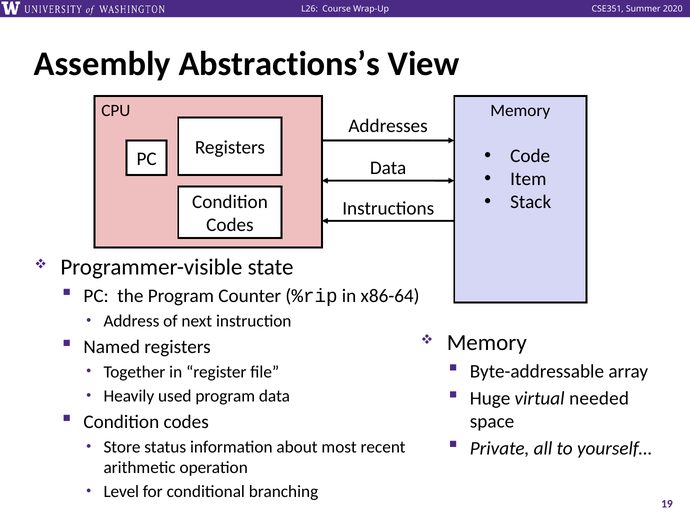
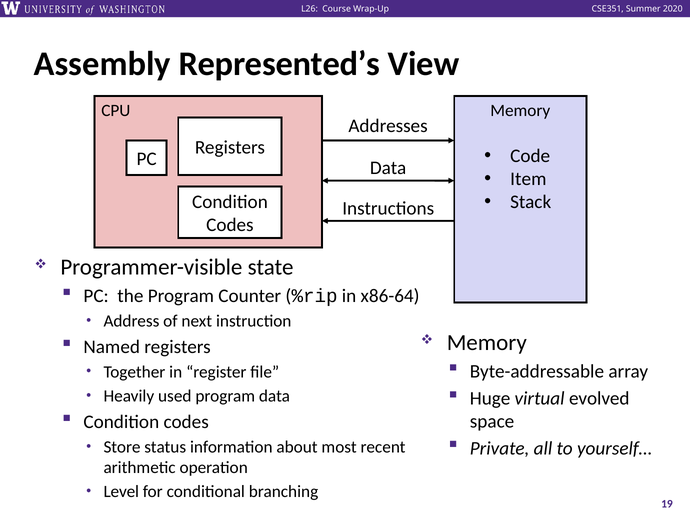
Abstractions’s: Abstractions’s -> Represented’s (279, 64)
needed: needed -> evolved (599, 399)
